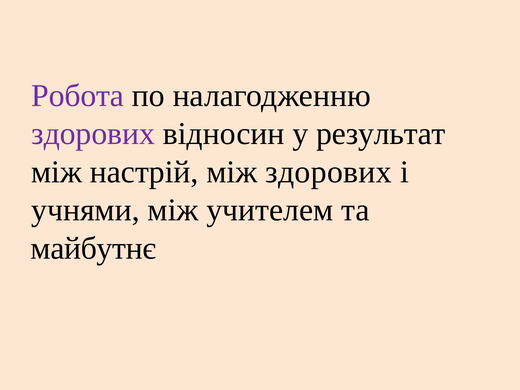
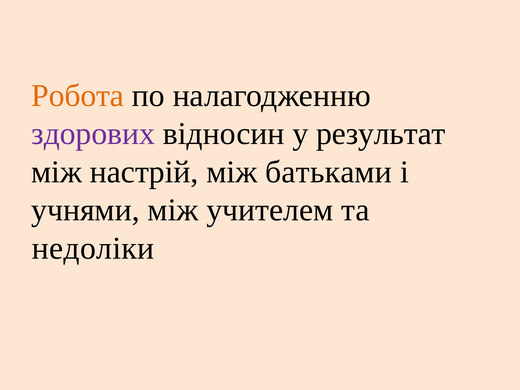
Робота colour: purple -> orange (78, 96)
між здорових: здорових -> батьками (329, 172)
майбутнє: майбутнє -> недоліки (93, 248)
